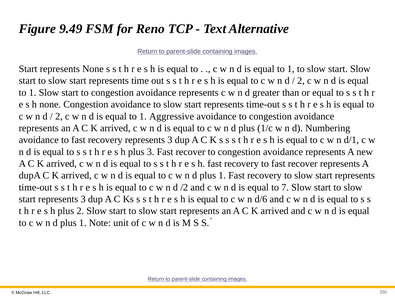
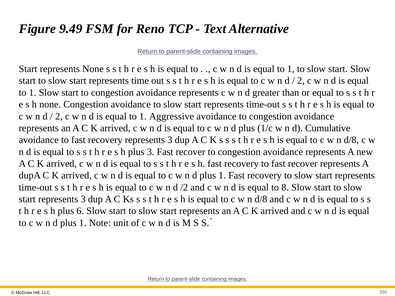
Numbering: Numbering -> Cumulative (328, 128)
d/1: d/1 -> d/8 (351, 140)
7: 7 -> 8 (285, 187)
d/6: d/6 -> d/8 (261, 199)
plus 2: 2 -> 6 (80, 211)
